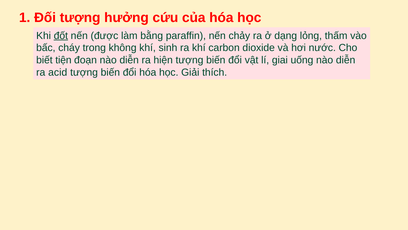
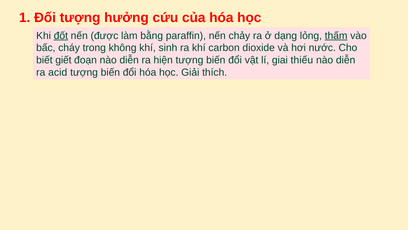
thấm underline: none -> present (336, 36)
tiện: tiện -> giết (63, 60)
uống: uống -> thiếu (302, 60)
